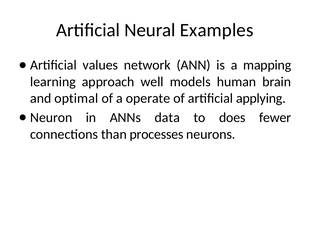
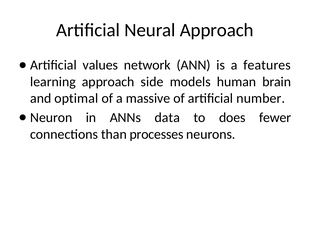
Neural Examples: Examples -> Approach (217, 30)
mapping: mapping -> features (267, 65)
well: well -> side (152, 82)
operate: operate -> massive (148, 98)
applying: applying -> number (261, 98)
